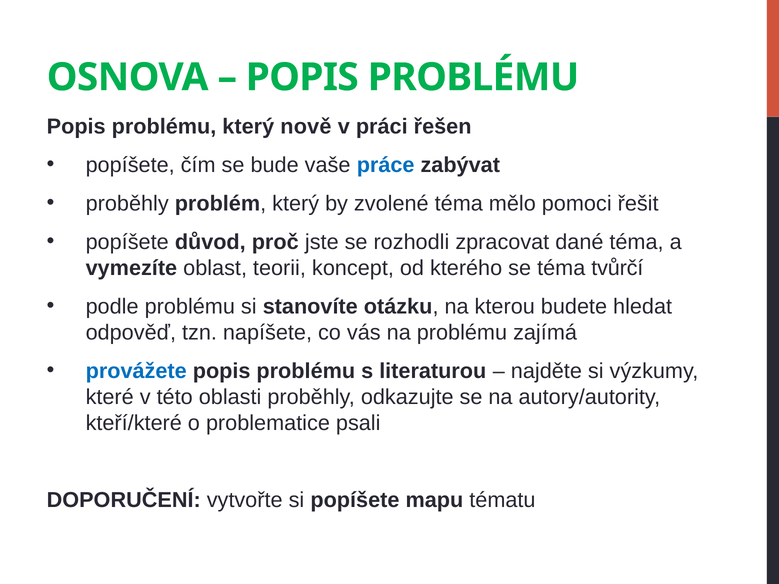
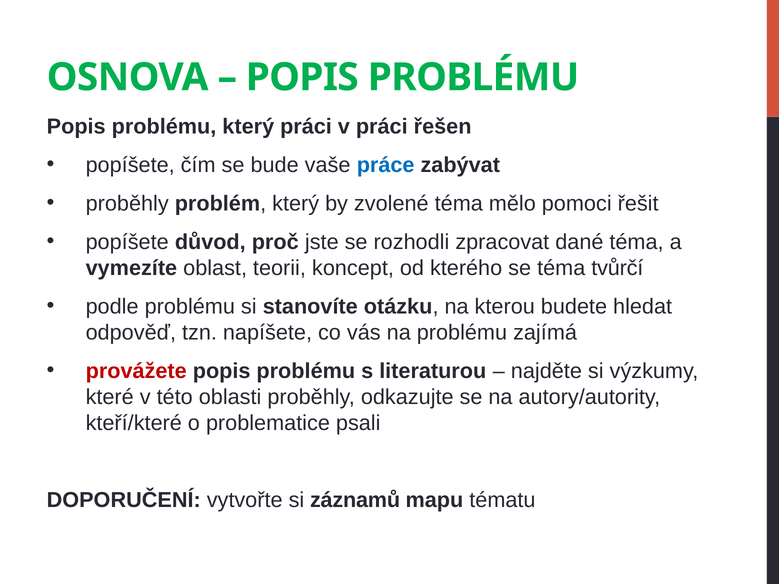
který nově: nově -> práci (306, 126)
provážete colour: blue -> red (136, 371)
si popíšete: popíšete -> záznamů (355, 500)
